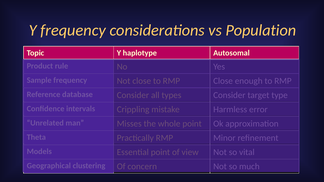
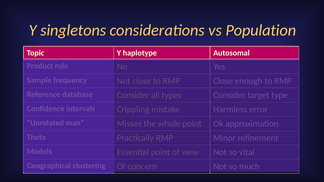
Y frequency: frequency -> singletons (73, 30)
